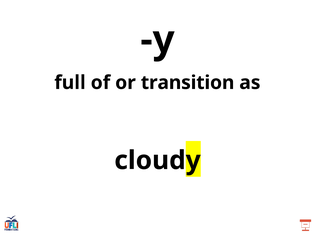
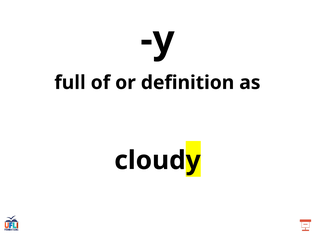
transition: transition -> definition (188, 83)
